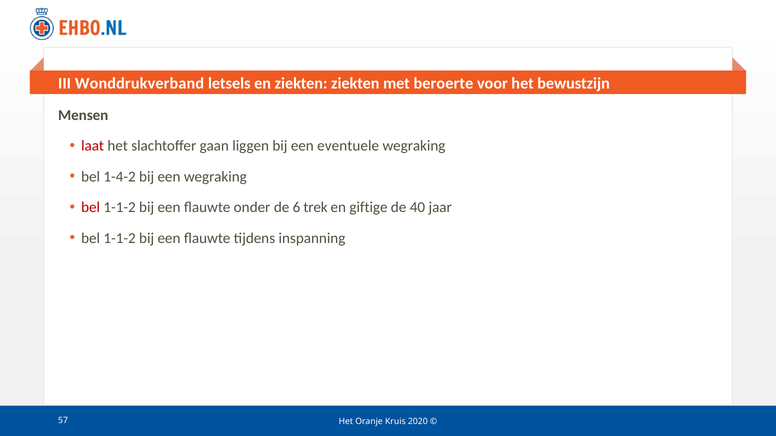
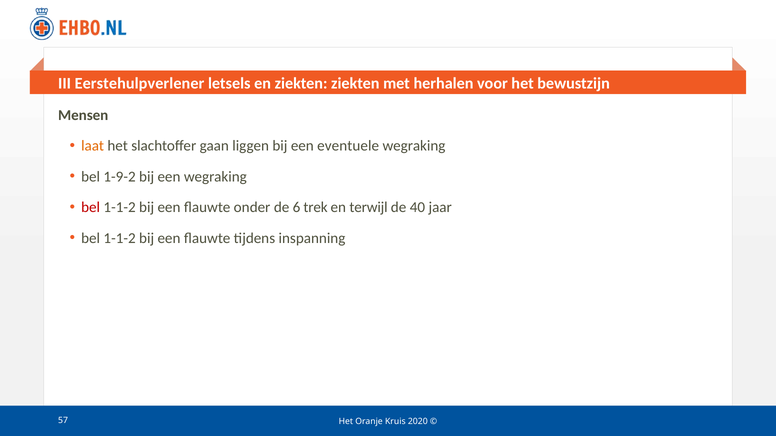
Wonddrukverband: Wonddrukverband -> Eerstehulpverlener (140, 84)
beroerte: beroerte -> herhalen (444, 84)
laat colour: red -> orange (93, 146)
1-4-2: 1-4-2 -> 1-9-2 (120, 177)
giftige: giftige -> terwijl (369, 208)
